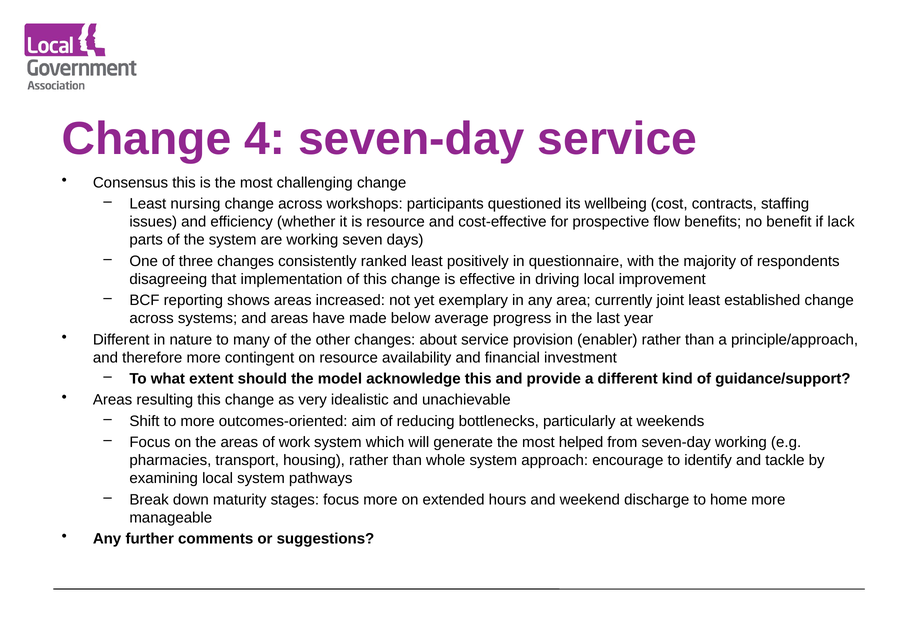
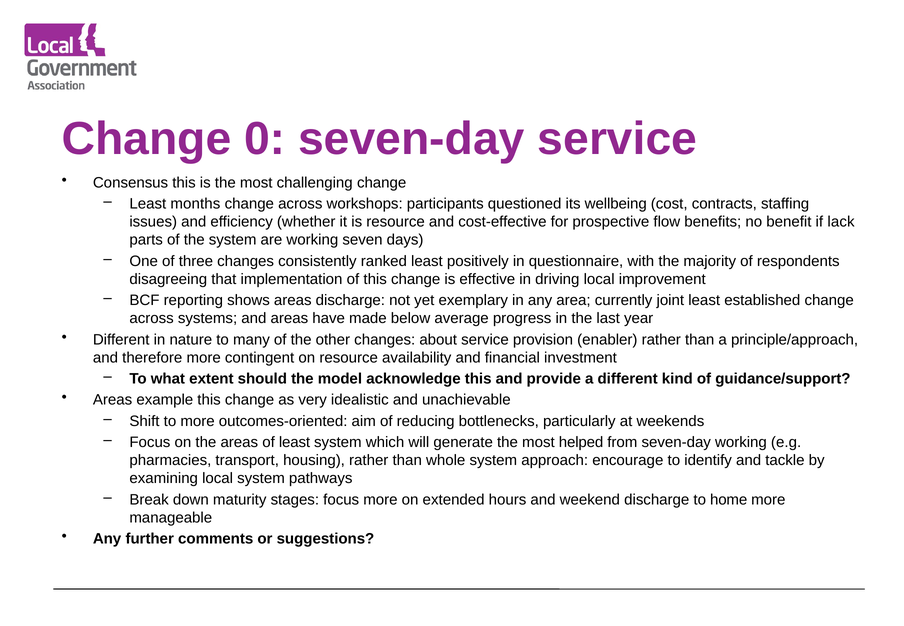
4: 4 -> 0 (265, 139)
nursing: nursing -> months (195, 204)
areas increased: increased -> discharge (350, 300)
resulting: resulting -> example (165, 400)
of work: work -> least (295, 442)
